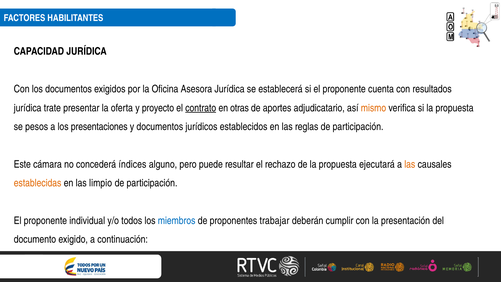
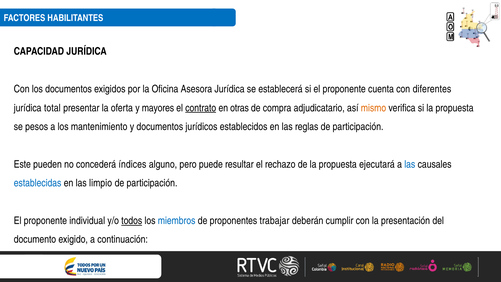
resultados: resultados -> diferentes (432, 89)
trate: trate -> total (52, 108)
proyecto: proyecto -> mayores (158, 108)
aportes: aportes -> compra (277, 108)
presentaciones: presentaciones -> mantenimiento (99, 127)
cámara: cámara -> pueden (47, 164)
las colour: orange -> blue (410, 164)
establecidas colour: orange -> blue (38, 183)
todos underline: none -> present (132, 221)
